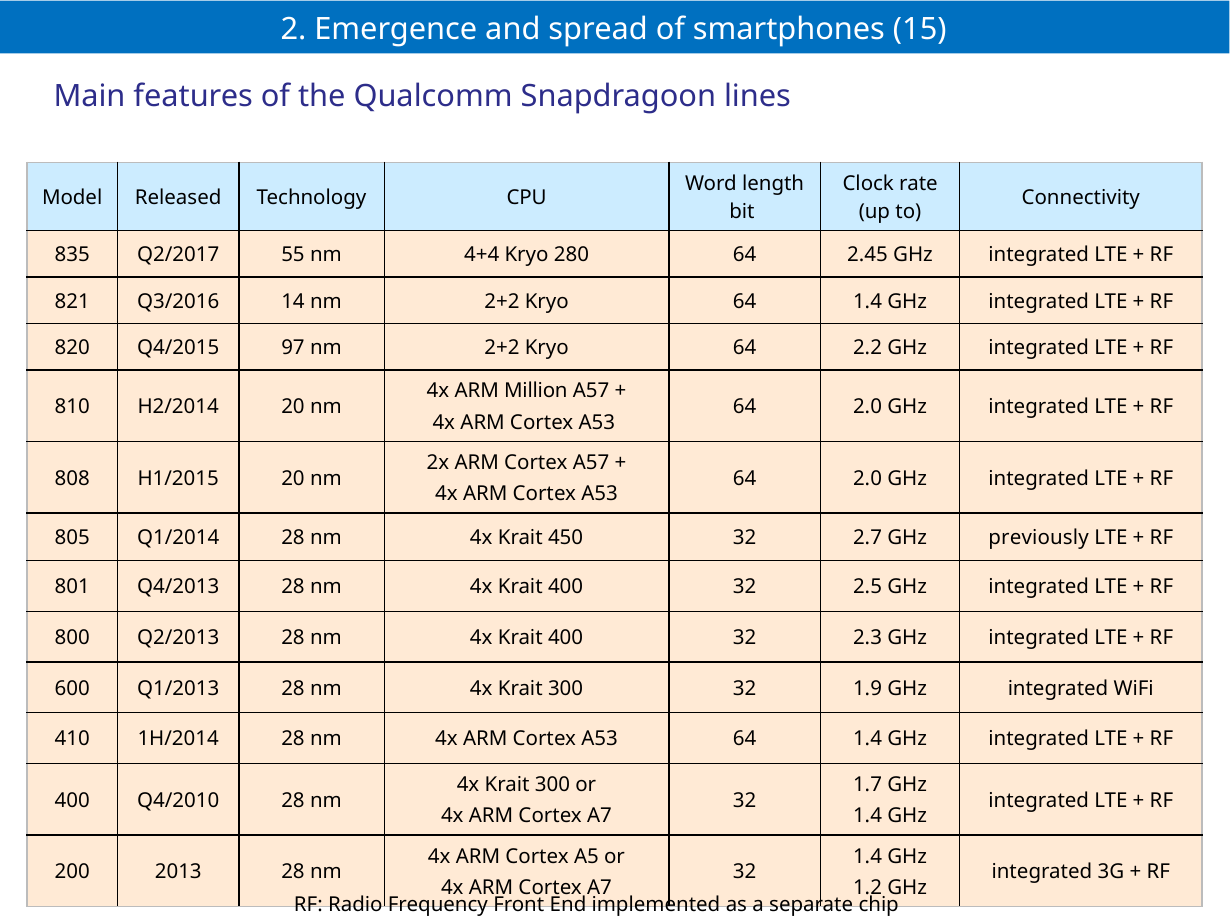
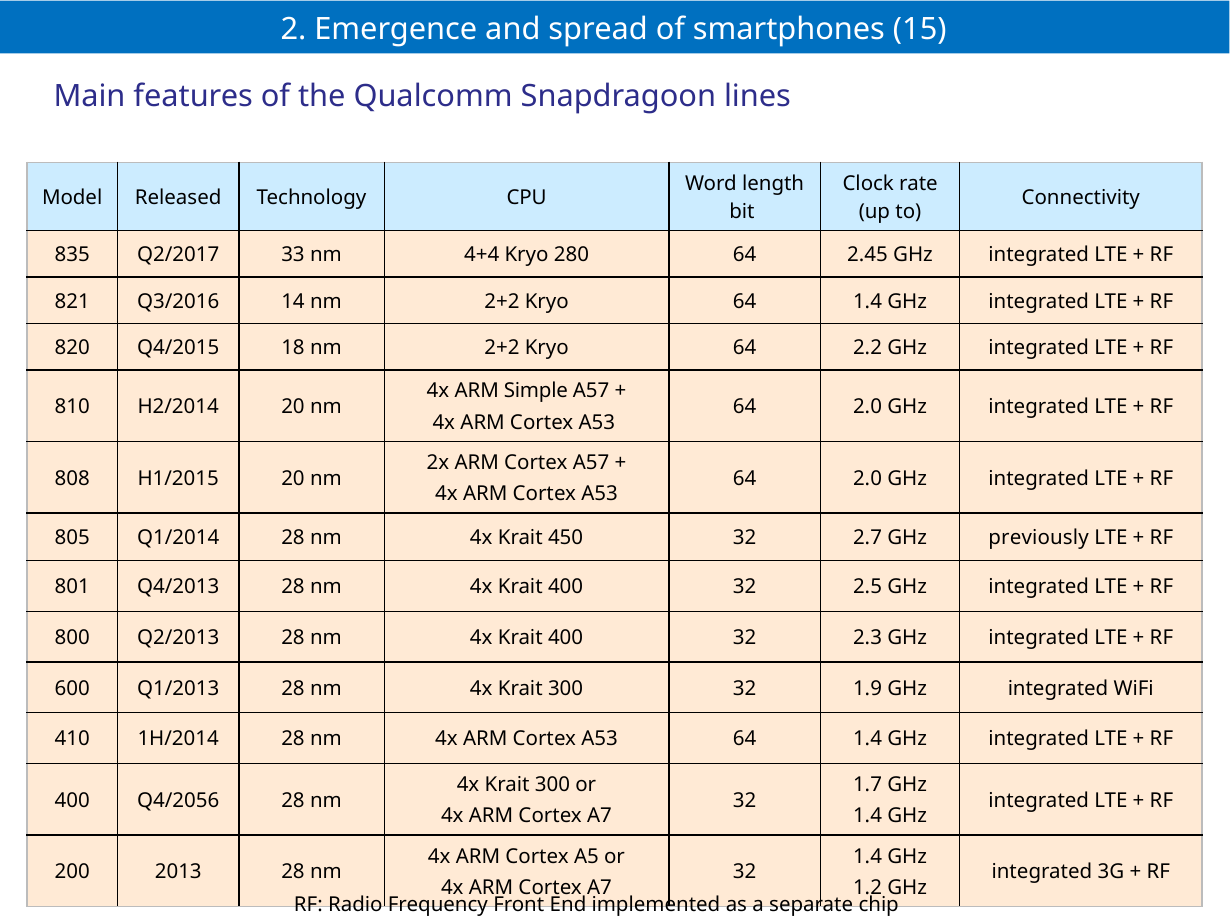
55: 55 -> 33 (293, 255)
97: 97 -> 18 (293, 348)
Million: Million -> Simple (536, 391)
Q4/2010: Q4/2010 -> Q4/2056 (178, 801)
